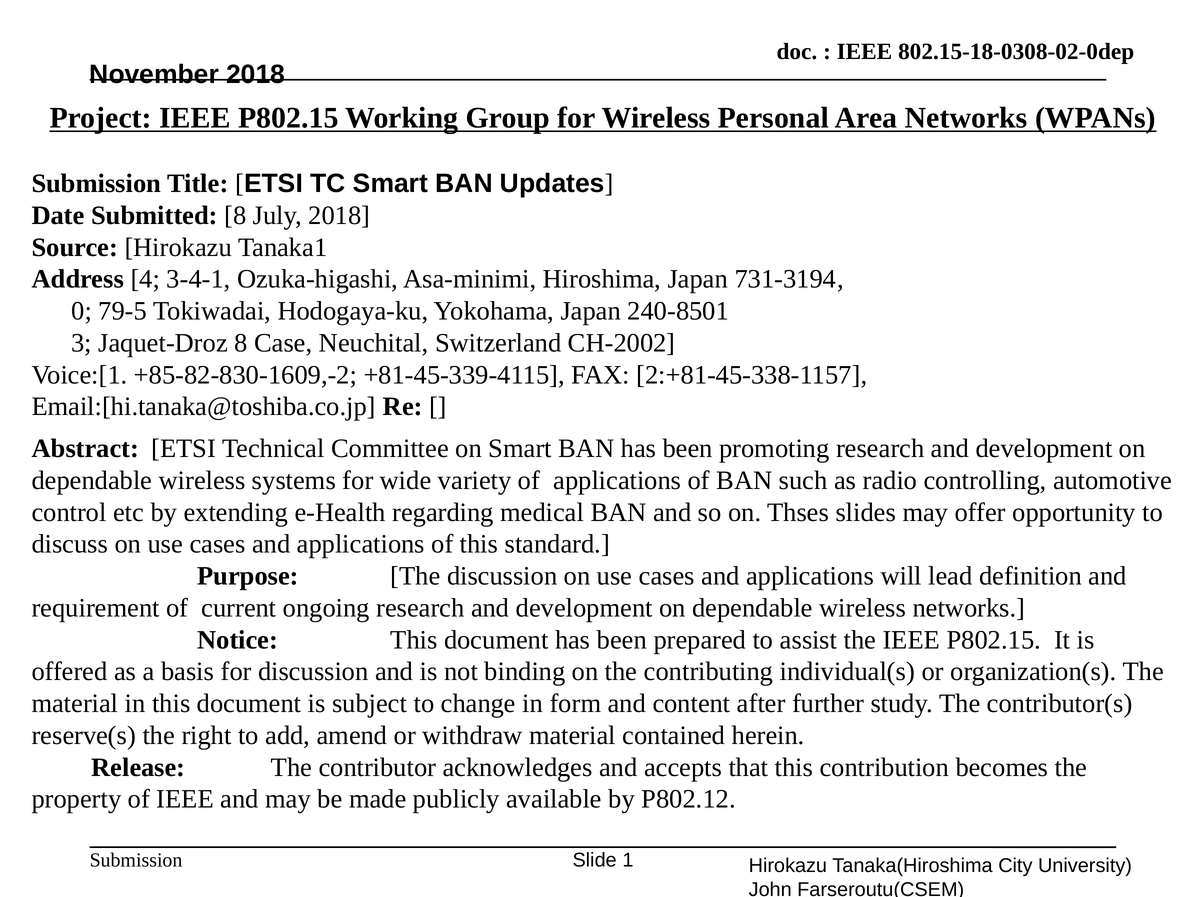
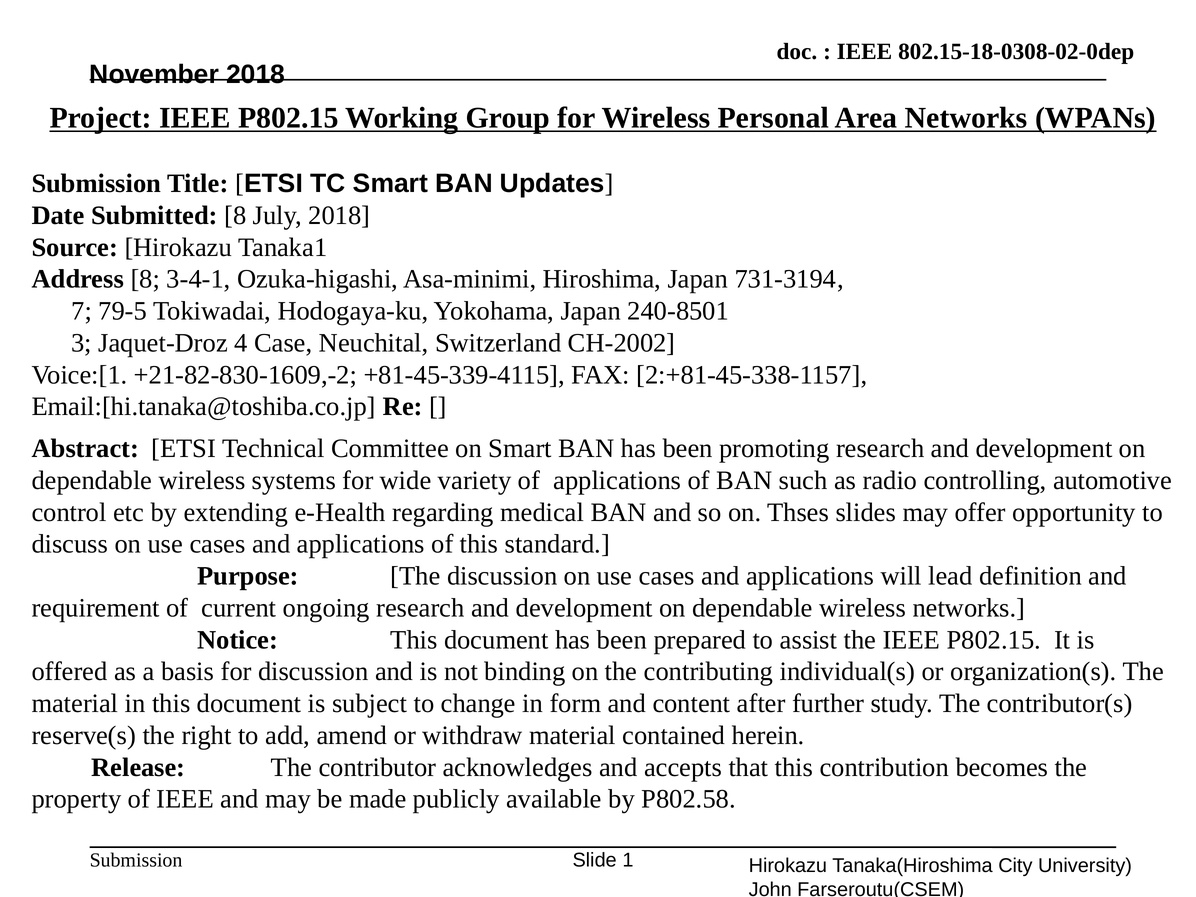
Address 4: 4 -> 8 (145, 279)
0: 0 -> 7 (82, 311)
Jaquet-Droz 8: 8 -> 4 (241, 343)
+85-82-830-1609,-2: +85-82-830-1609,-2 -> +21-82-830-1609,-2 (246, 375)
P802.12: P802.12 -> P802.58 (689, 799)
